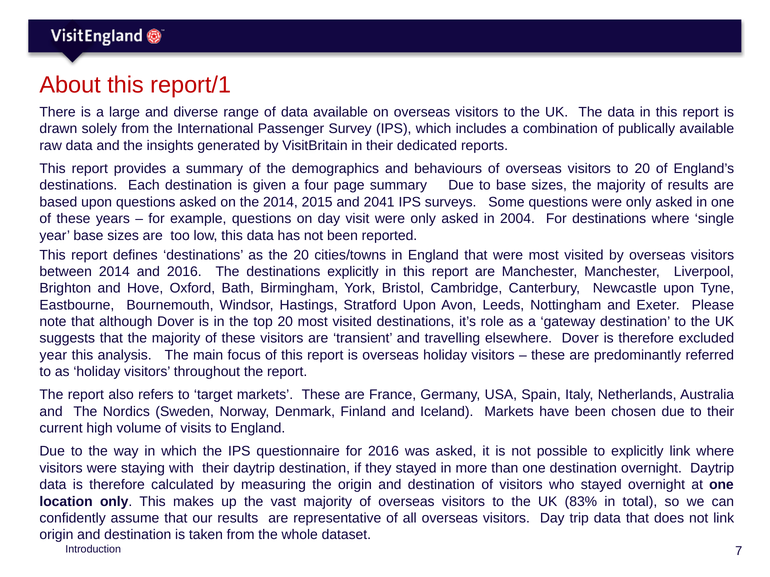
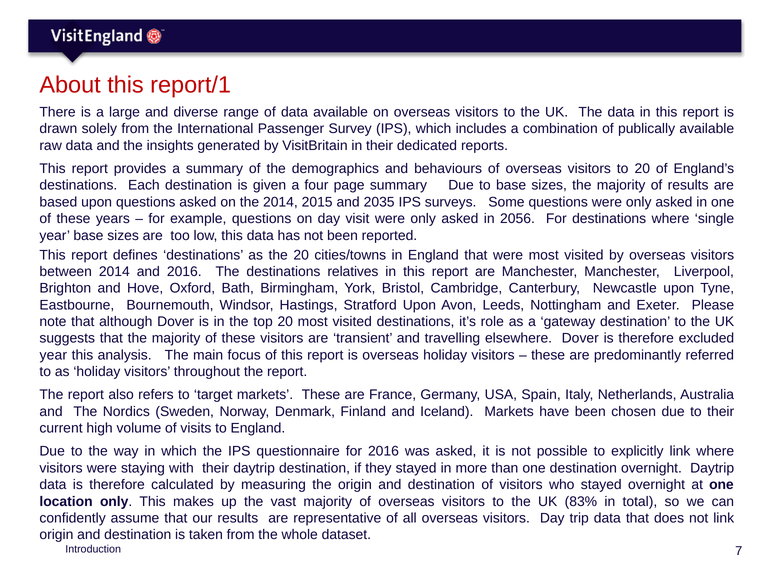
2041: 2041 -> 2035 (379, 202)
2004: 2004 -> 2056 (518, 219)
destinations explicitly: explicitly -> relatives (353, 272)
